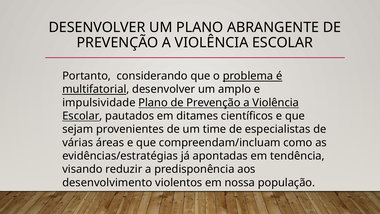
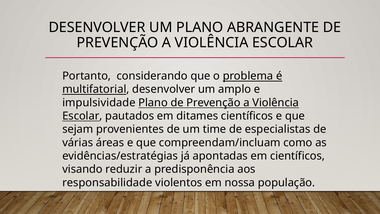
em tendência: tendência -> científicos (297, 156)
desenvolvimento: desenvolvimento -> responsabilidade (107, 182)
